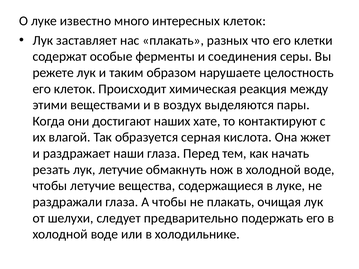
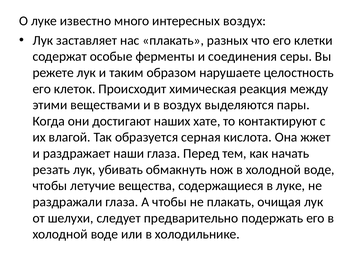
интересных клеток: клеток -> воздух (245, 21)
лук летучие: летучие -> убивать (121, 170)
